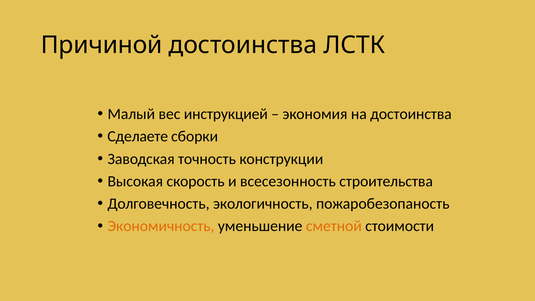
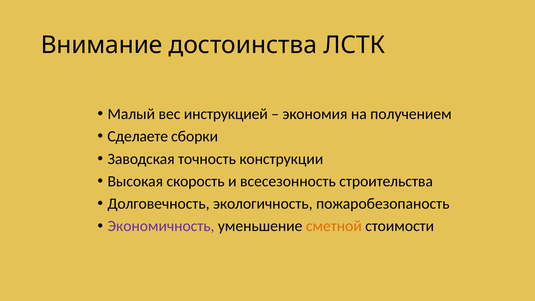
Причиной: Причиной -> Внимание (102, 45)
на достоинства: достоинства -> получением (411, 114)
Экономичность colour: orange -> purple (161, 226)
